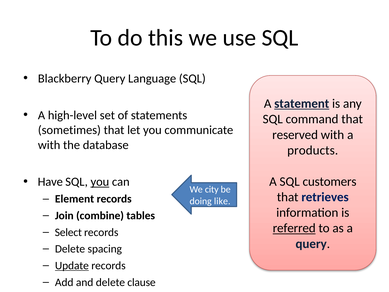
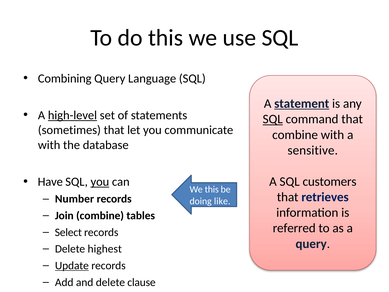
Blackberry: Blackberry -> Combining (65, 78)
high-level underline: none -> present (72, 115)
SQL underline: none -> present (273, 119)
reserved: reserved -> combine (295, 135)
products: products -> sensitive (313, 150)
We city: city -> this (212, 189)
Element: Element -> Number (75, 199)
referred underline: present -> none (294, 228)
spacing: spacing -> highest (105, 249)
